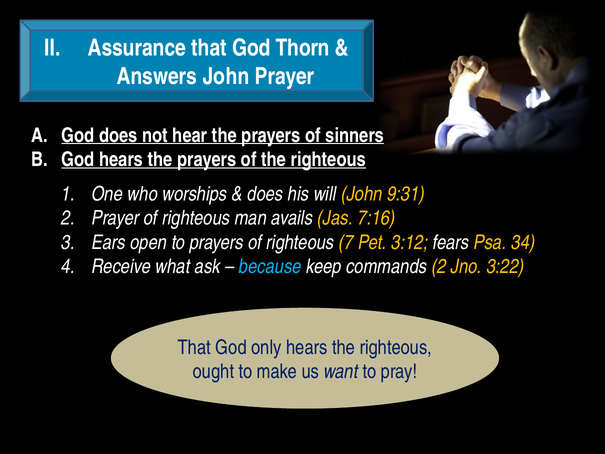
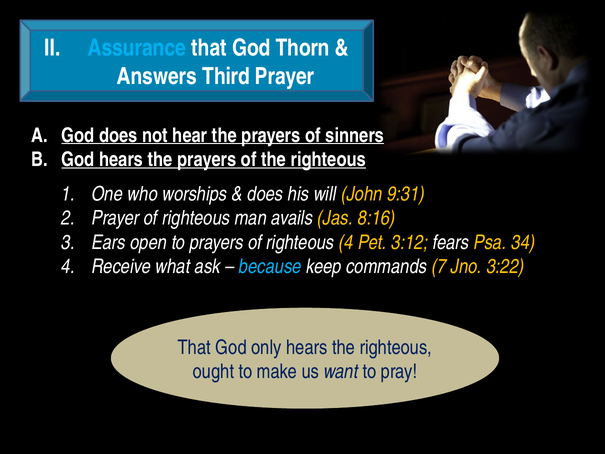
Assurance colour: white -> light blue (137, 48)
Answers John: John -> Third (226, 76)
7:16: 7:16 -> 8:16 (377, 218)
righteous 7: 7 -> 4 (346, 242)
commands 2: 2 -> 7 (439, 267)
